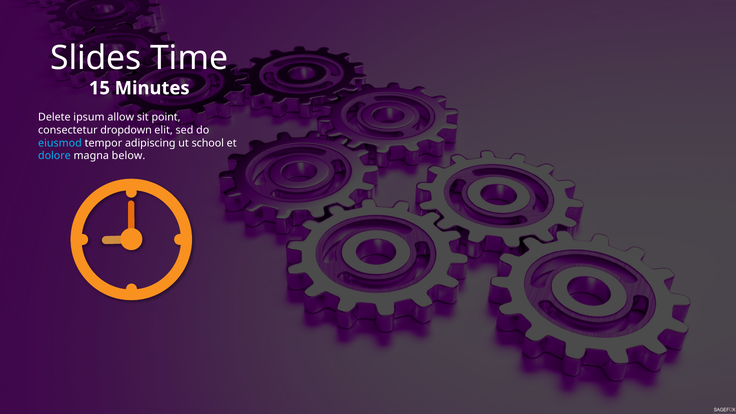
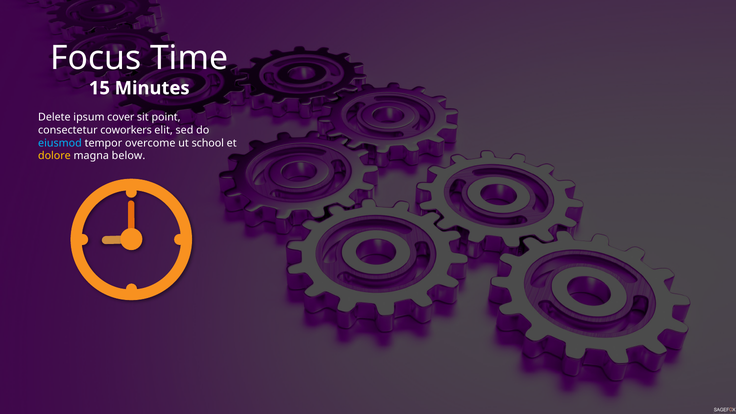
Slides: Slides -> Focus (96, 58)
allow: allow -> cover (121, 117)
dropdown: dropdown -> coworkers (126, 130)
adipiscing: adipiscing -> overcome (150, 143)
dolore colour: light blue -> yellow (54, 156)
